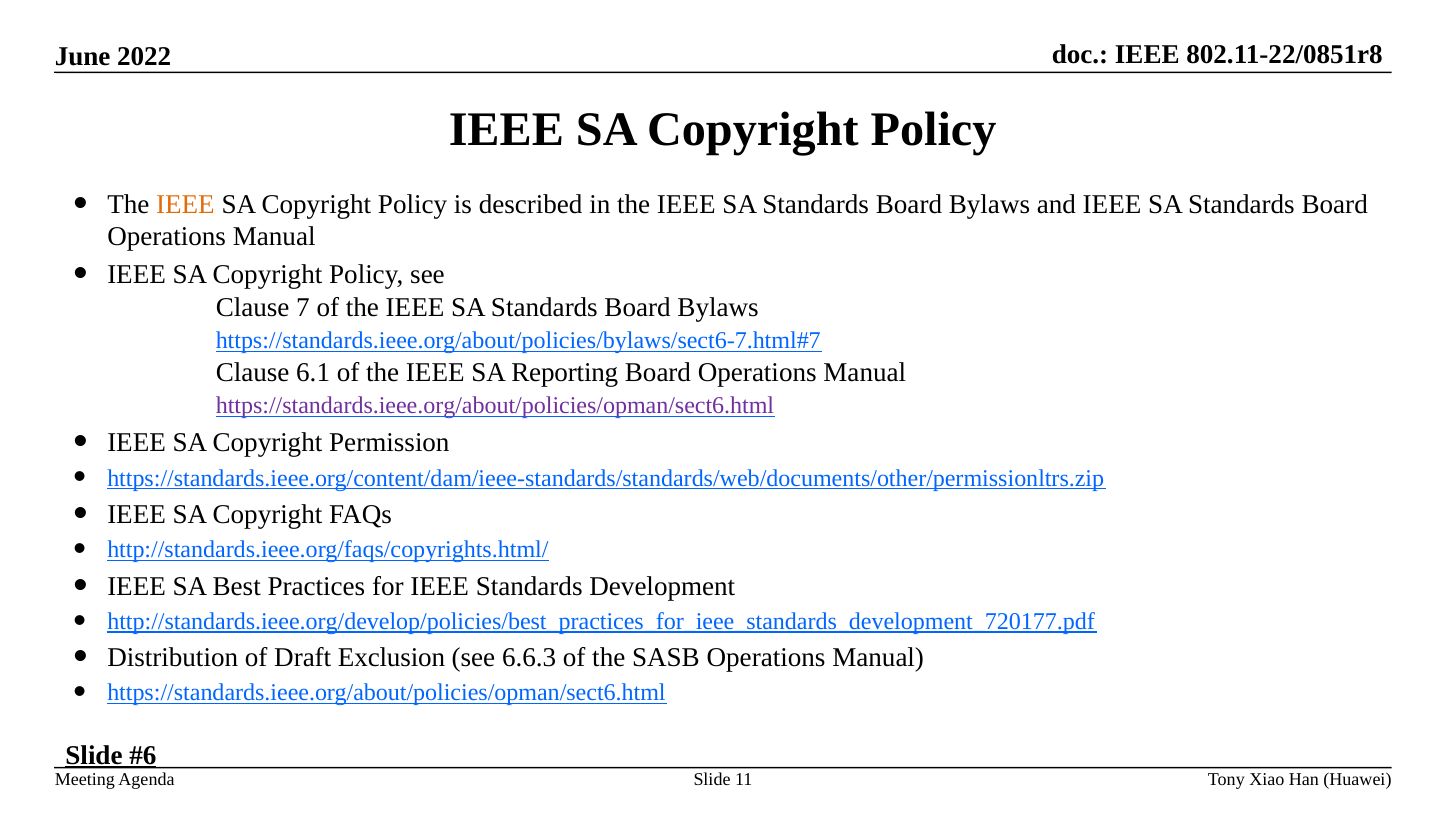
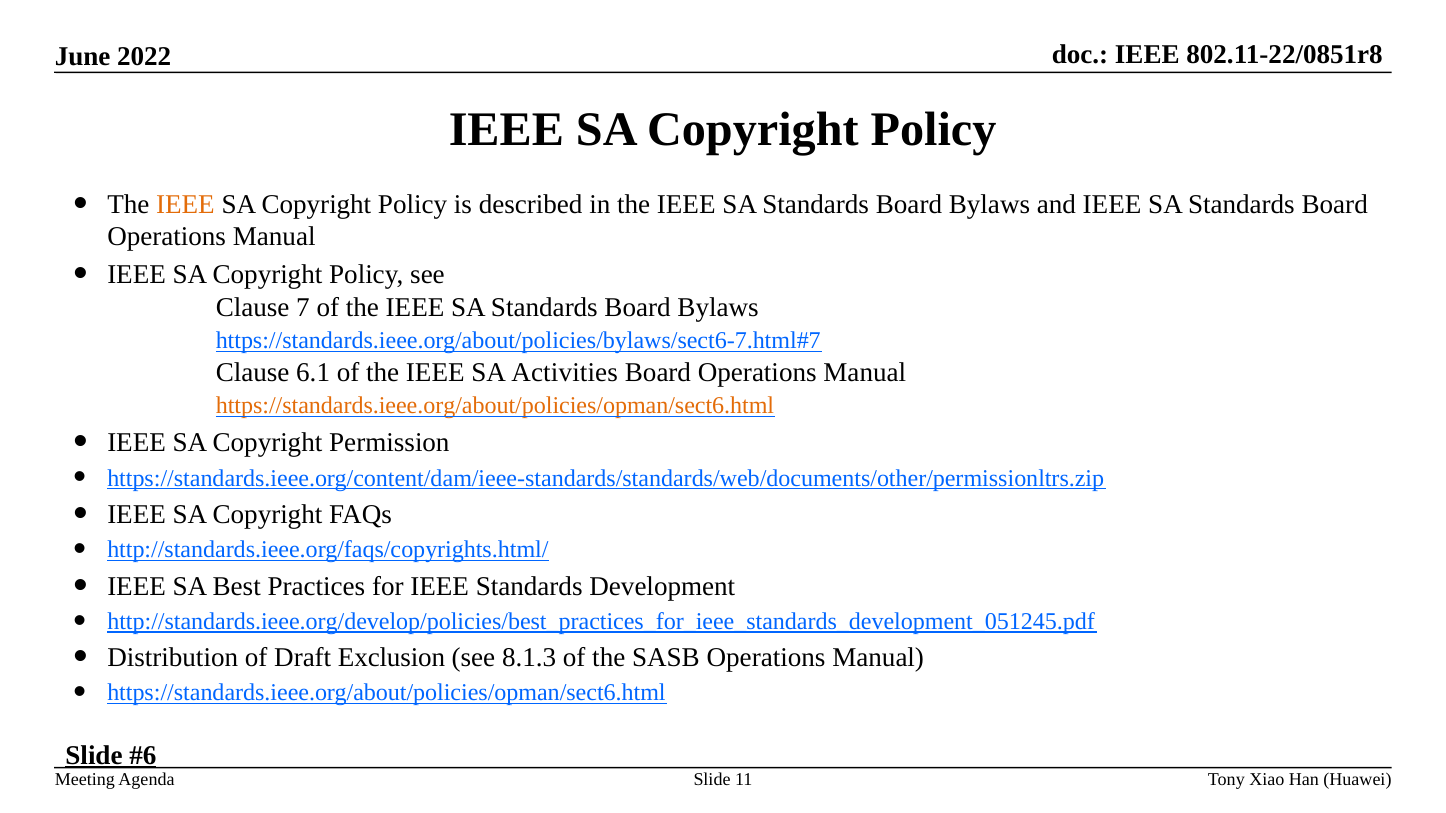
Reporting: Reporting -> Activities (565, 372)
https://standards.ieee.org/about/policies/opman/sect6.html colour: purple -> orange (495, 406)
http://standards.ieee.org/develop/policies/best_practices_for_ieee_standards_development_720177.pdf: http://standards.ieee.org/develop/policies/best_practices_for_ieee_standards_development_720177.pdf -> http://standards.ieee.org/develop/policies/best_practices_for_ieee_standards_development_051245.pdf (601, 622)
6.6.3: 6.6.3 -> 8.1.3 (529, 658)
